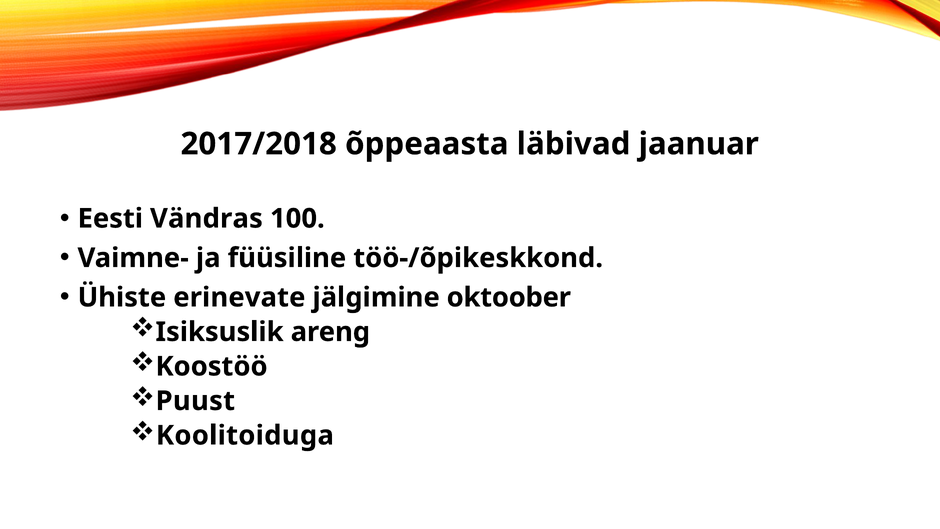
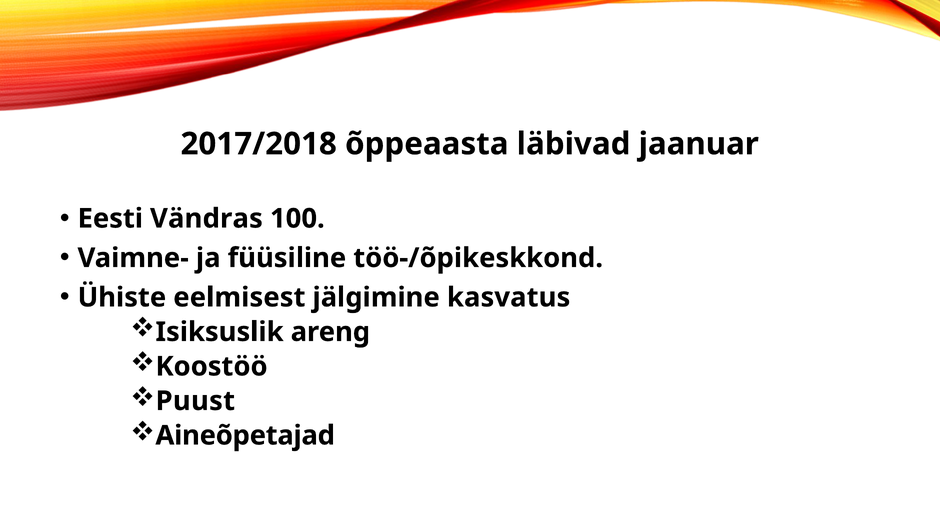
erinevate: erinevate -> eelmisest (239, 297)
oktoober: oktoober -> kasvatus (509, 297)
Koolitoiduga: Koolitoiduga -> Aineõpetajad (245, 435)
